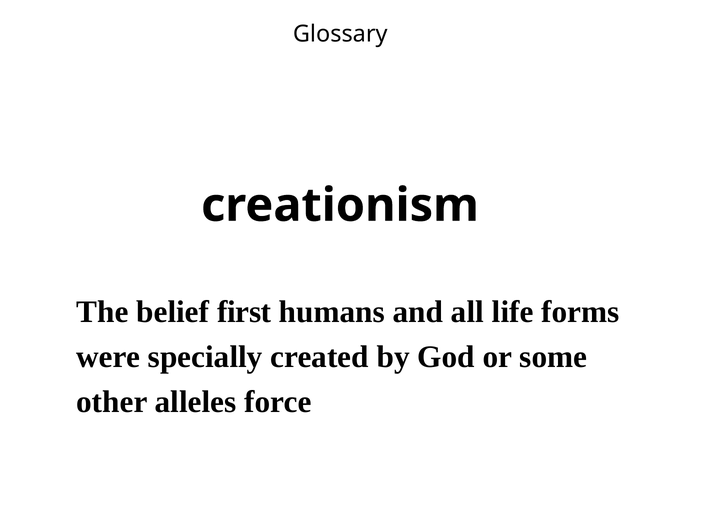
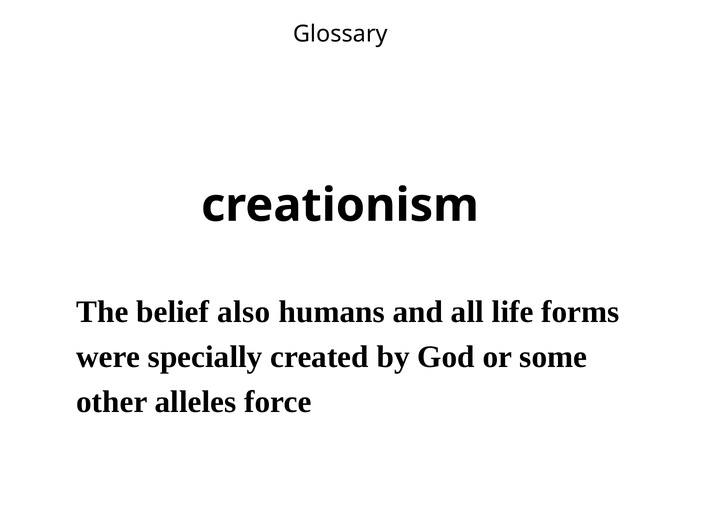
first: first -> also (244, 312)
